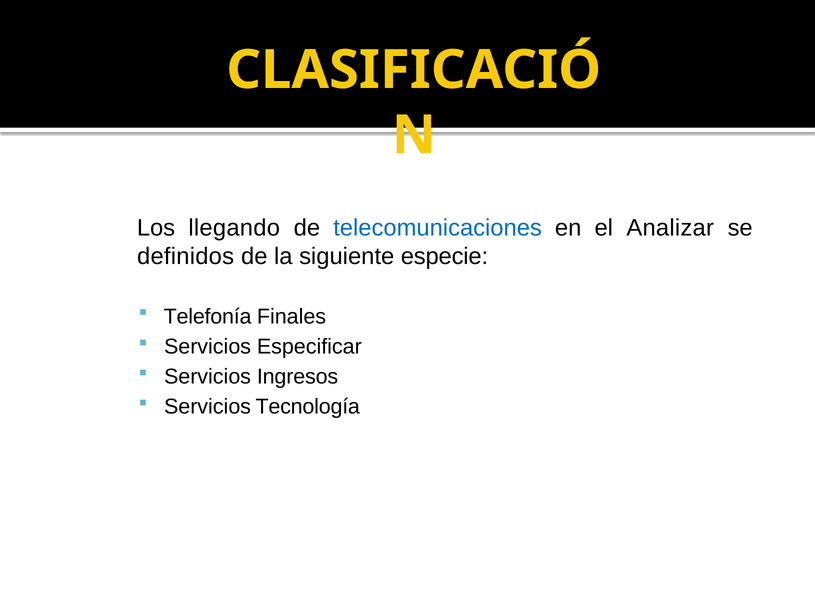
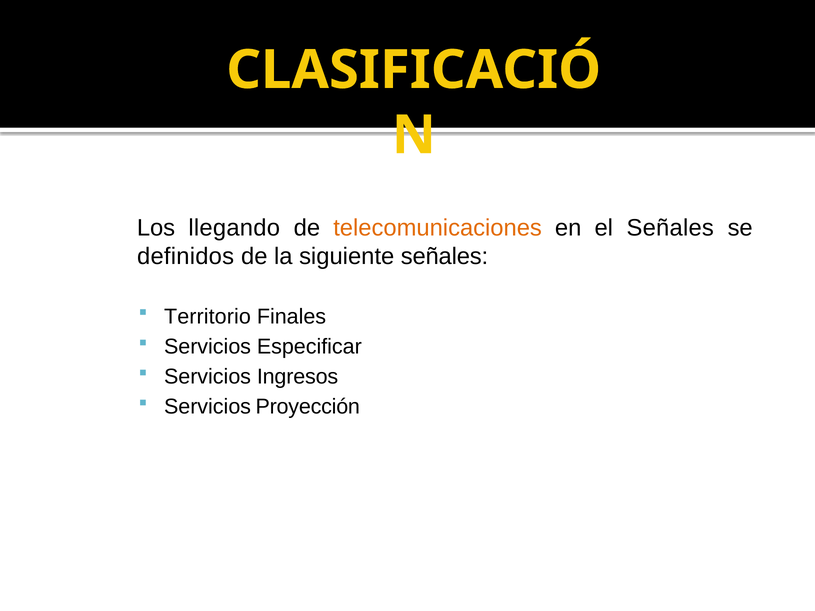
telecomunicaciones colour: blue -> orange (438, 228)
el Analizar: Analizar -> Señales (670, 228)
siguiente especie: especie -> señales (444, 257)
Telefonía: Telefonía -> Territorio (207, 317)
Tecnología: Tecnología -> Proyección (308, 407)
